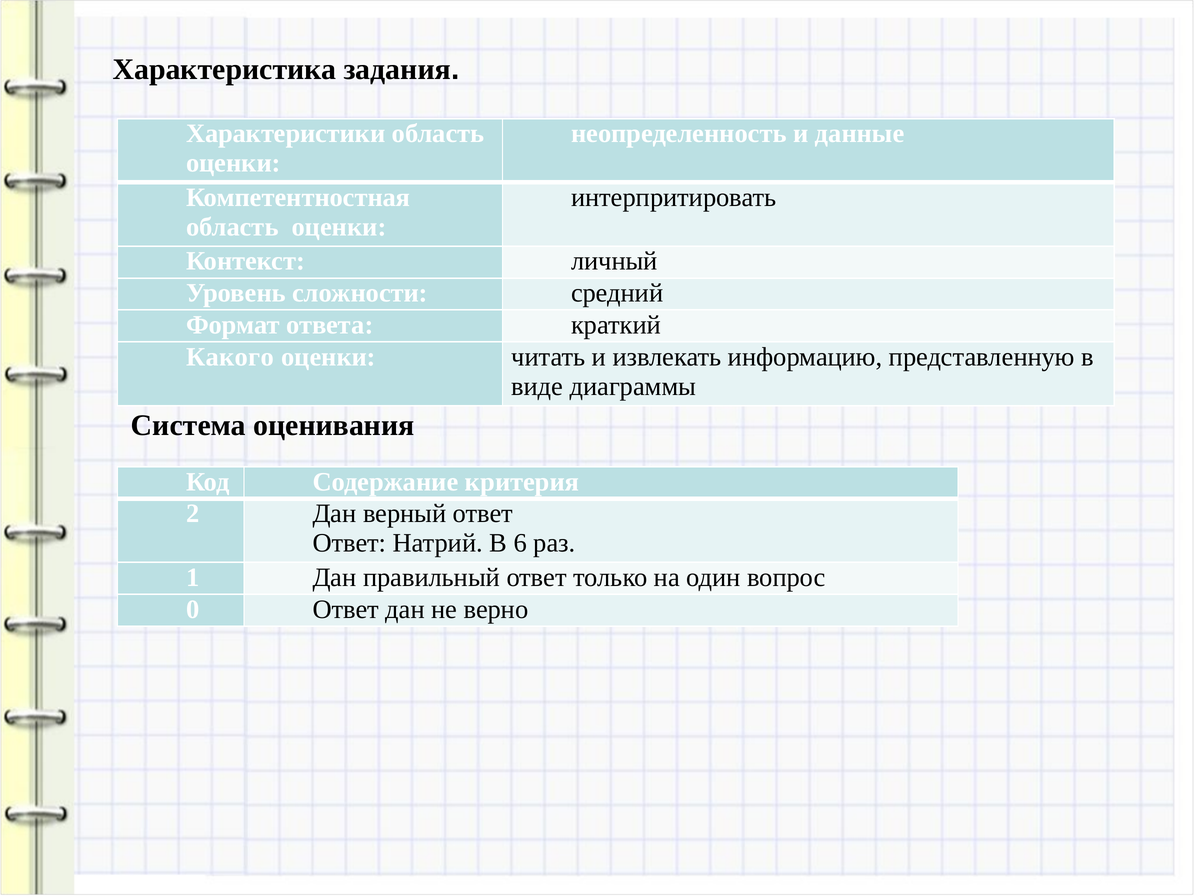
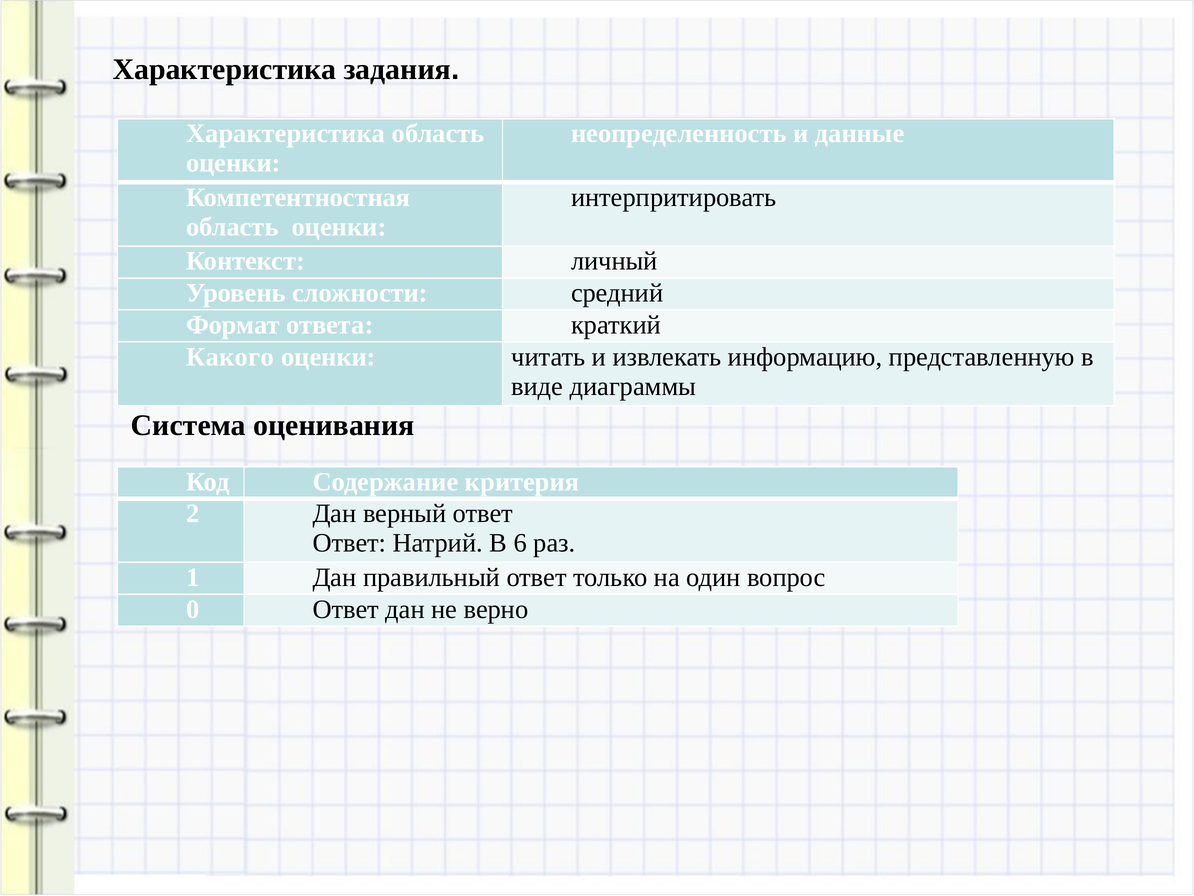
Характеристики: Характеристики -> Характеристика (286, 134)
